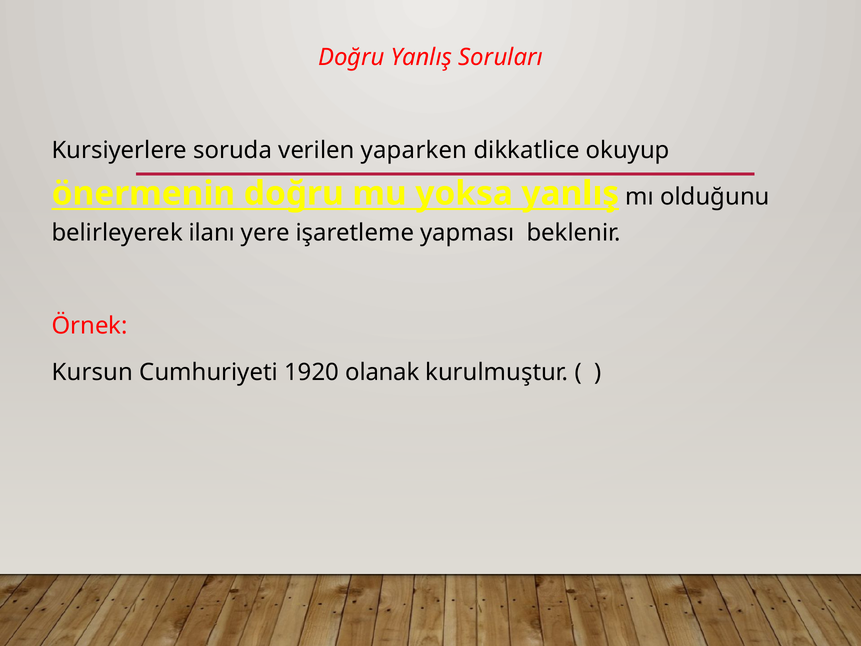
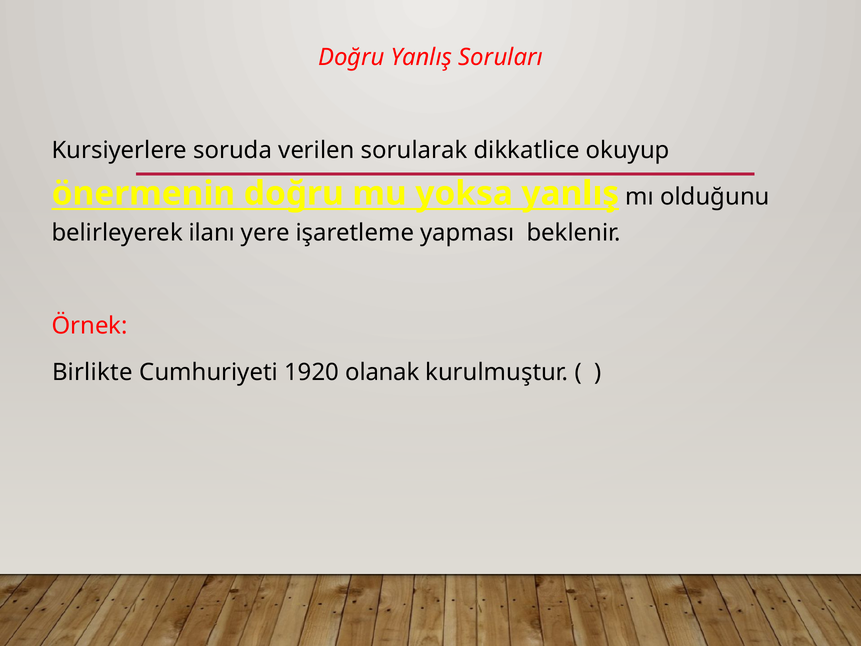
yaparken: yaparken -> sorularak (414, 150)
Kursun: Kursun -> Birlikte (92, 372)
